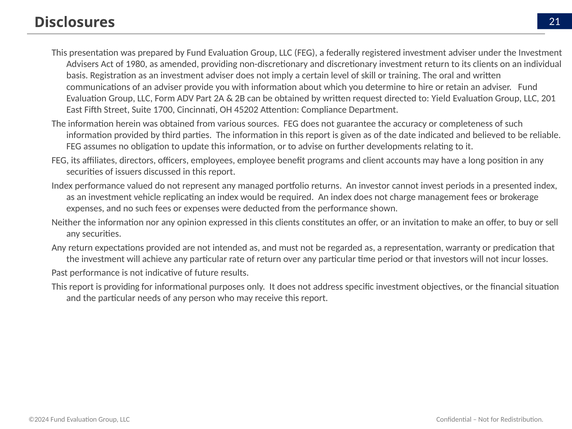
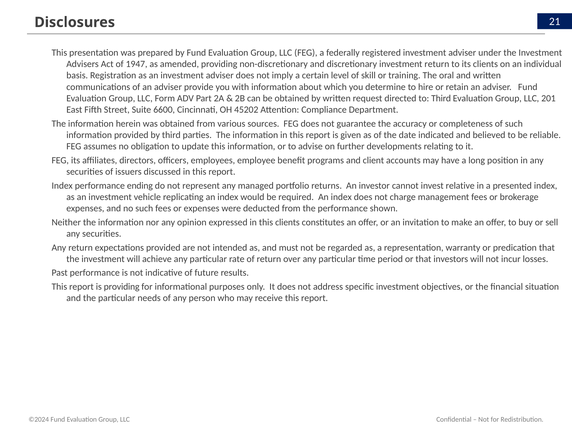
1980: 1980 -> 1947 (137, 64)
to Yield: Yield -> Third (441, 98)
1700: 1700 -> 6600 (164, 110)
valued: valued -> ending (140, 186)
periods: periods -> relative (460, 186)
